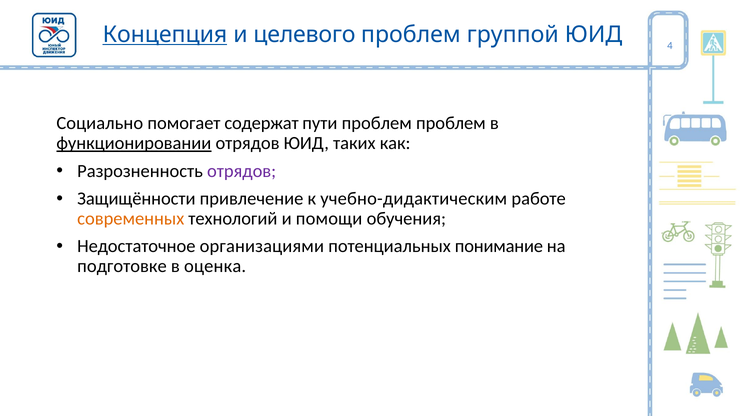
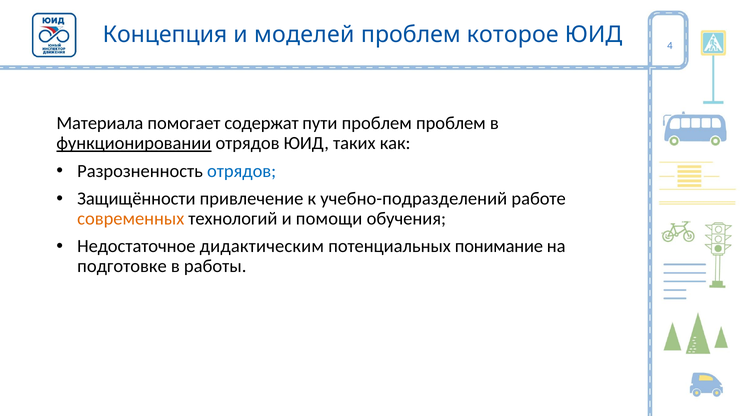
Концепция underline: present -> none (165, 35)
целевого: целевого -> моделей (304, 35)
группой: группой -> которое (513, 35)
Социально: Социально -> Материала (100, 123)
отрядов colour: purple -> blue (242, 171)
учебно-дидактическим: учебно-дидактическим -> учебно-подразделений (414, 199)
организациями: организациями -> дидактическим (262, 246)
оценка: оценка -> работы (215, 266)
